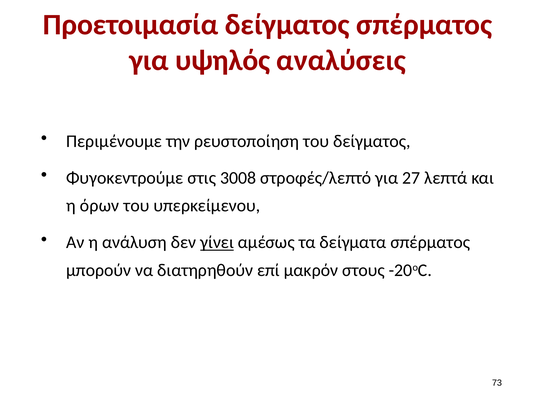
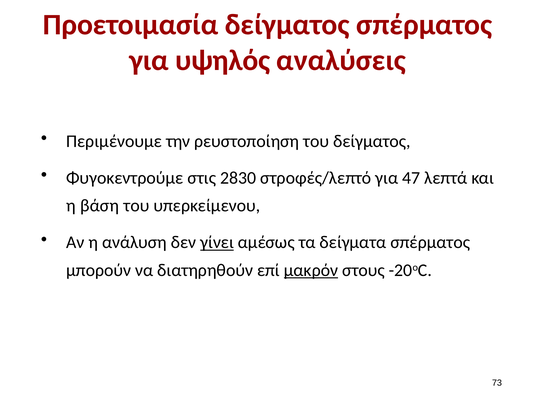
3008: 3008 -> 2830 (238, 178)
27: 27 -> 47 (411, 178)
όρων: όρων -> βάση (100, 205)
μακρόν underline: none -> present (311, 270)
